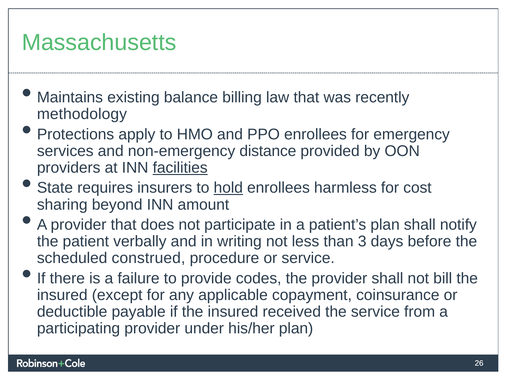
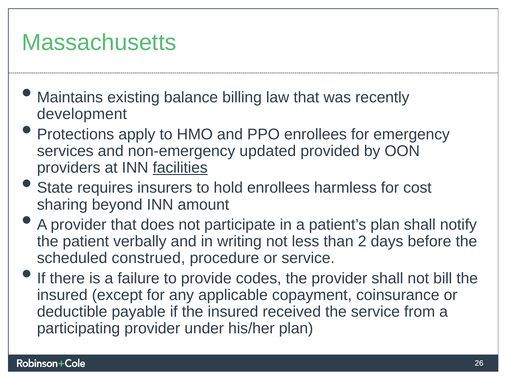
methodology: methodology -> development (82, 114)
distance: distance -> updated (268, 151)
hold underline: present -> none (228, 188)
3: 3 -> 2 (362, 242)
